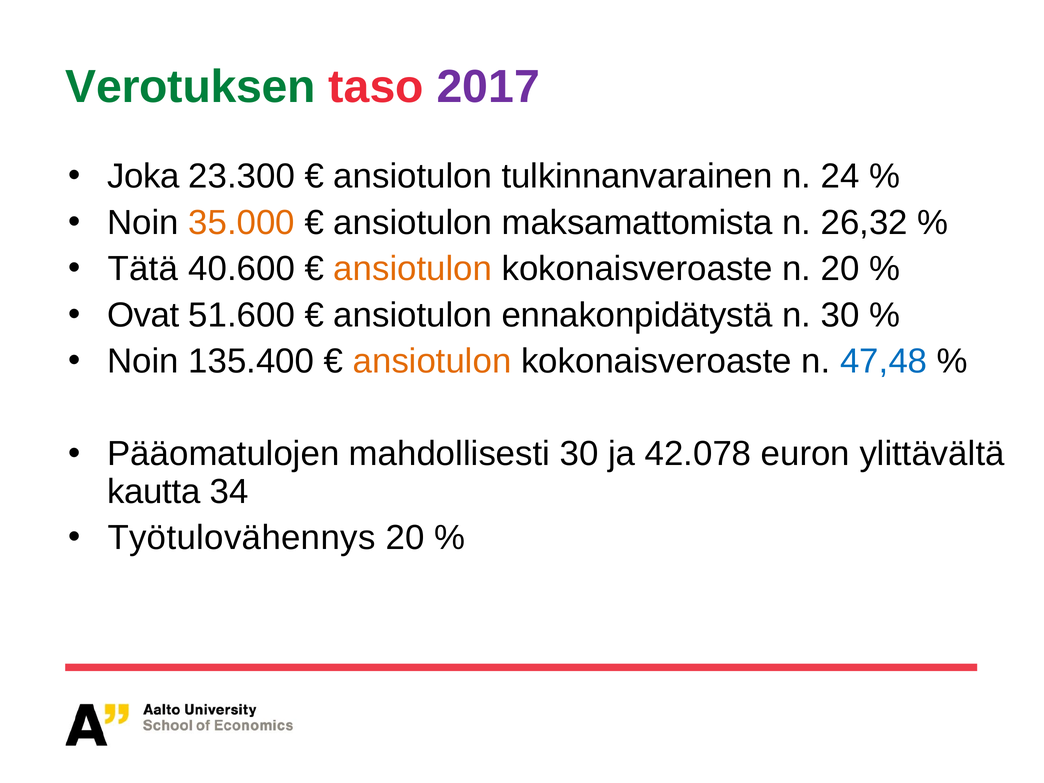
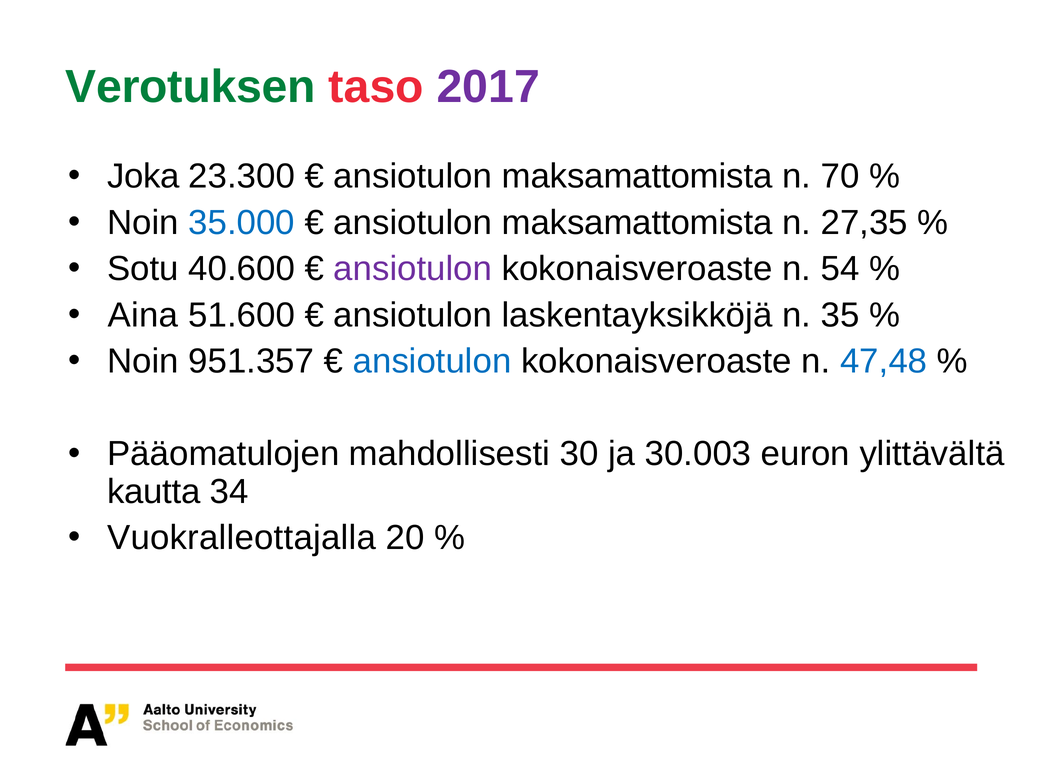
tulkinnanvarainen: tulkinnanvarainen -> maksamattomista (637, 176)
24: 24 -> 70 (840, 176)
35.000 colour: orange -> blue (242, 223)
26,32: 26,32 -> 27,35 (864, 223)
Tätä: Tätä -> Sotu (143, 269)
ansiotulon colour: orange -> purple (413, 269)
n 20: 20 -> 54 (840, 269)
Ovat: Ovat -> Aina (143, 315)
ennakonpidätystä: ennakonpidätystä -> laskentayksikköjä (637, 315)
n 30: 30 -> 35 (840, 315)
135.400: 135.400 -> 951.357 (251, 361)
ansiotulon colour: orange -> blue (432, 361)
42.078: 42.078 -> 30.003 (698, 454)
Työtulovähennys: Työtulovähennys -> Vuokralleottajalla (242, 538)
